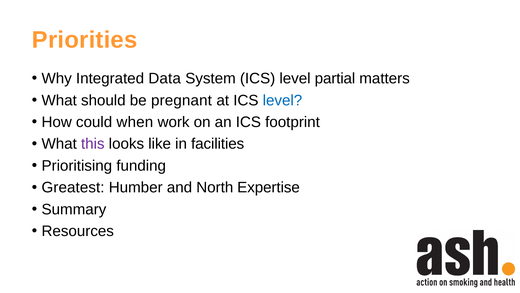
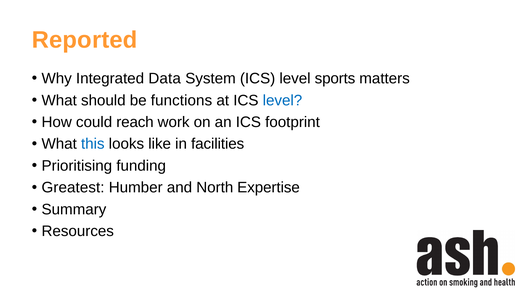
Priorities: Priorities -> Reported (85, 40)
partial: partial -> sports (335, 78)
pregnant: pregnant -> functions (182, 100)
when: when -> reach (135, 122)
this colour: purple -> blue (93, 144)
